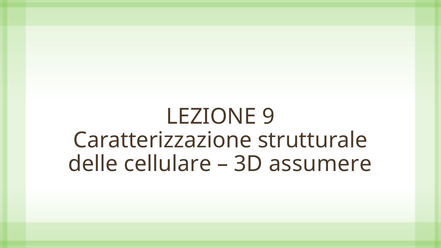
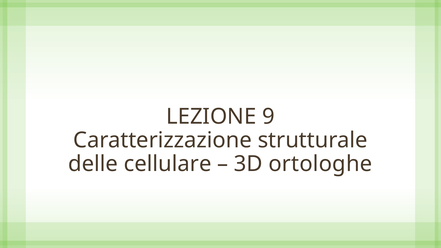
assumere: assumere -> ortologhe (320, 164)
